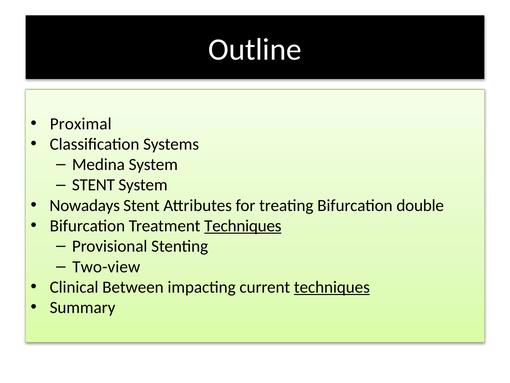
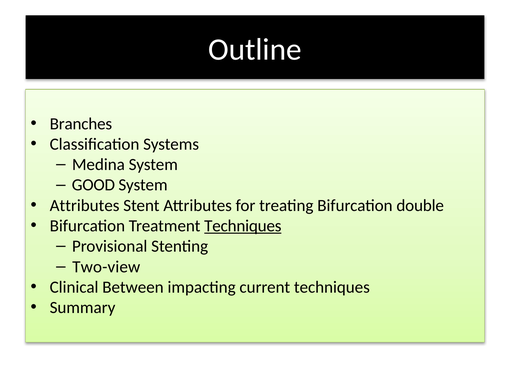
Proximal: Proximal -> Branches (81, 124)
STENT: STENT -> GOOD (93, 185)
Nowadays: Nowadays -> Attributes (85, 205)
techniques underline: present -> none (332, 287)
